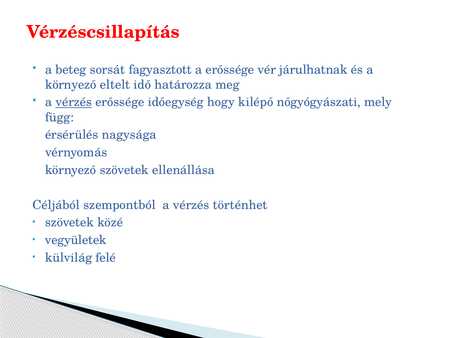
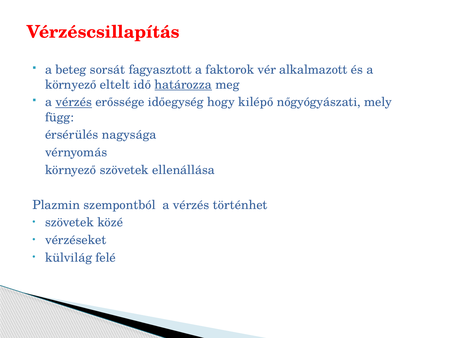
a erőssége: erőssége -> faktorok (230, 70)
járulhatnak: járulhatnak -> alkalmazott (313, 70)
határozza underline: none -> present (183, 85)
Céljából: Céljából -> Plazmin (56, 205)
vegyületek: vegyületek -> vérzéseket (76, 240)
